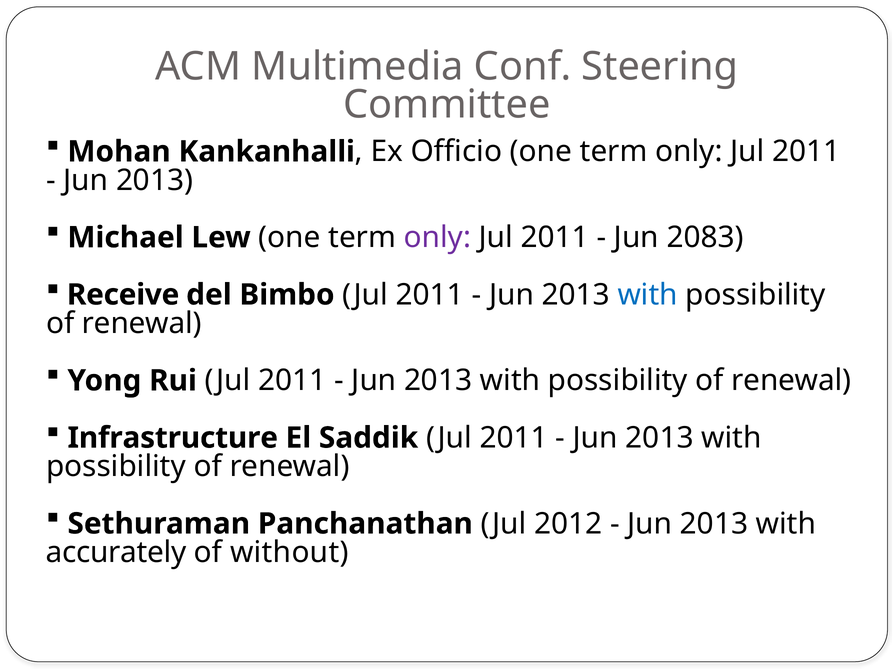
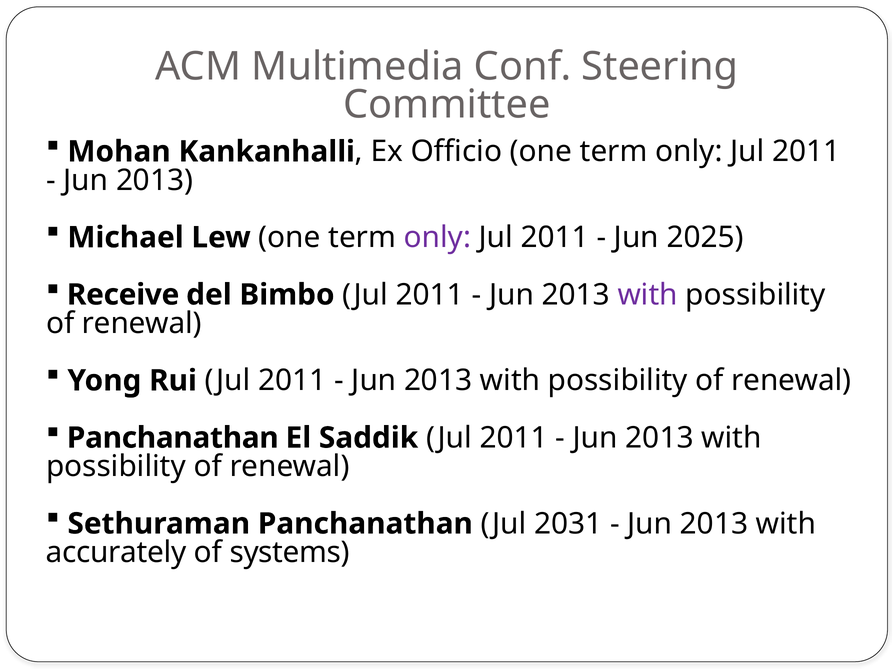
2083: 2083 -> 2025 (705, 237)
with colour: blue -> purple (648, 295)
Infrastructure: Infrastructure -> Panchanathan (173, 438)
2012: 2012 -> 2031 (568, 523)
without: without -> systems (290, 552)
